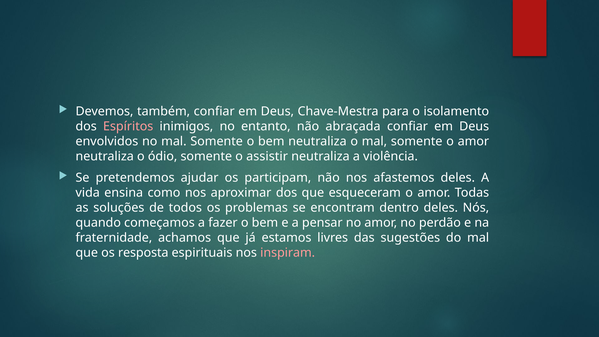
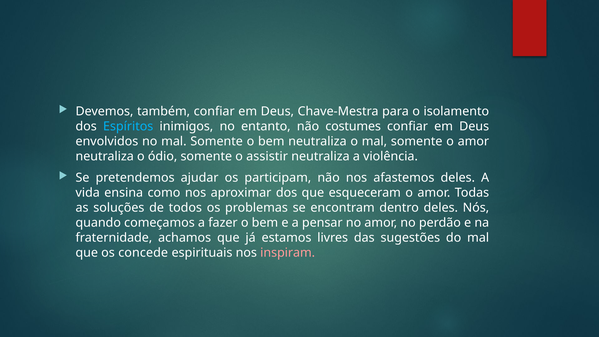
Espíritos colour: pink -> light blue (128, 126)
abraçada: abraçada -> costumes (353, 126)
resposta: resposta -> concede (143, 253)
